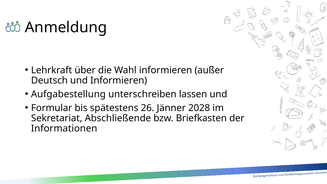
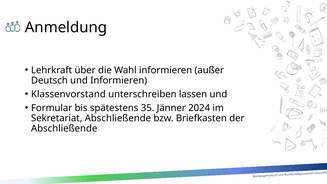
Aufgabestellung: Aufgabestellung -> Klassenvorstand (68, 94)
26: 26 -> 35 (148, 108)
2028: 2028 -> 2024 (199, 108)
Informationen: Informationen -> Abschließende (64, 128)
